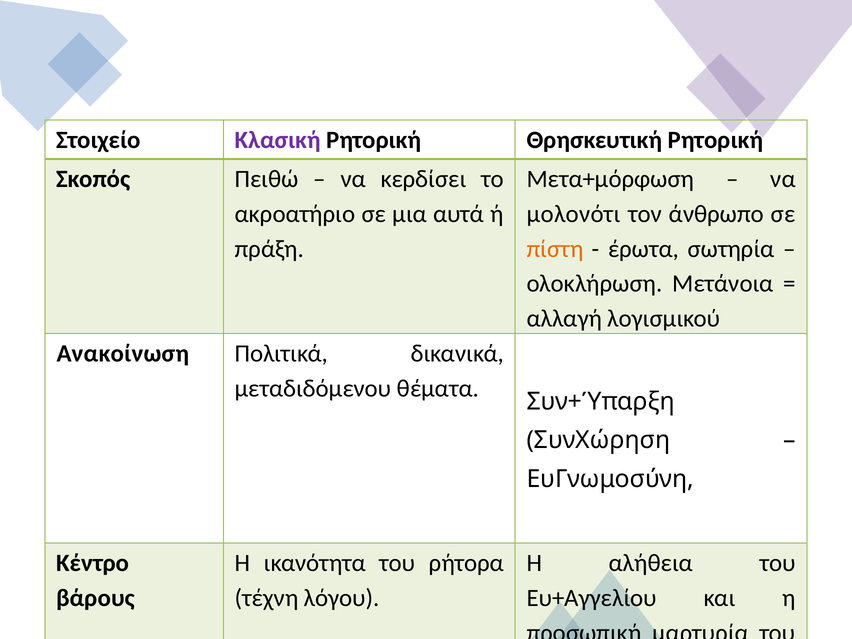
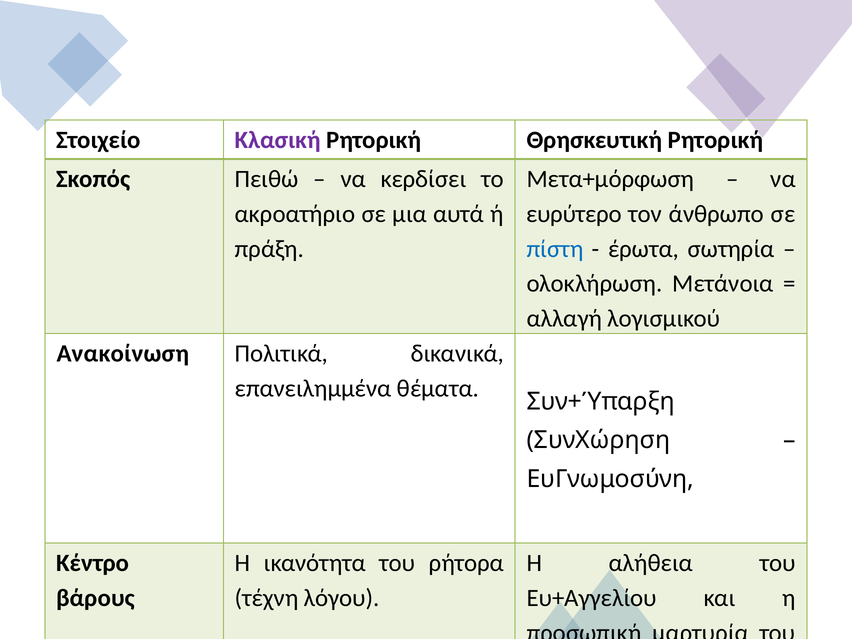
μολονότι: μολονότι -> ευρύτερο (574, 214)
πίστη colour: orange -> blue (555, 249)
μεταδιδόμενου: μεταδιδόμενου -> επανειλημμένα (313, 389)
